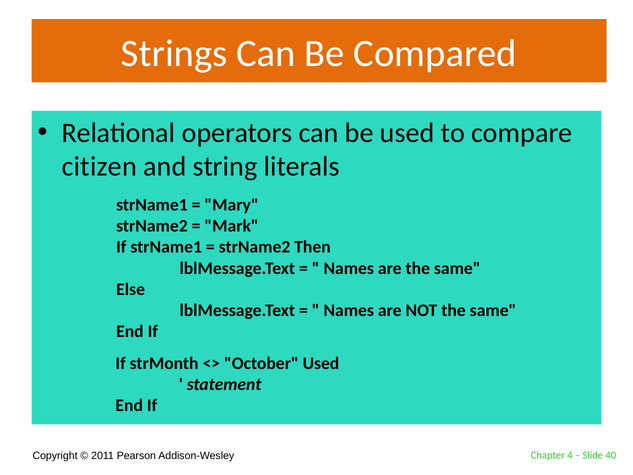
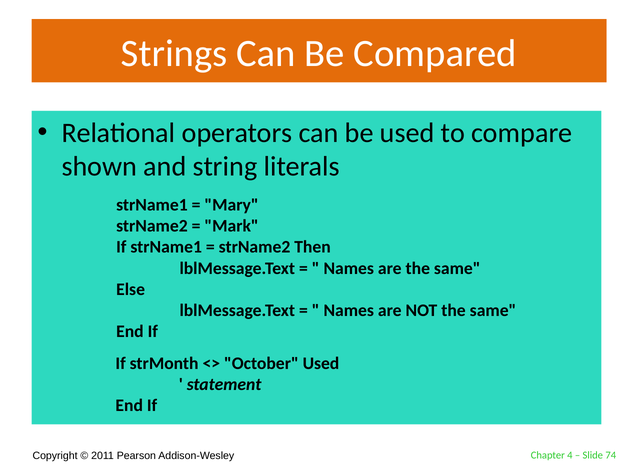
citizen: citizen -> shown (99, 167)
40: 40 -> 74 (611, 455)
